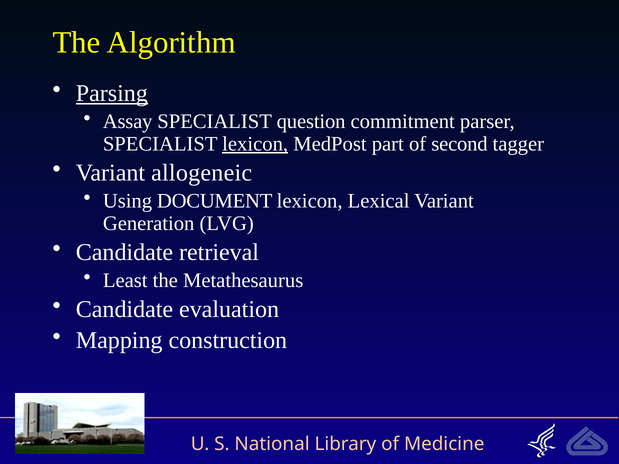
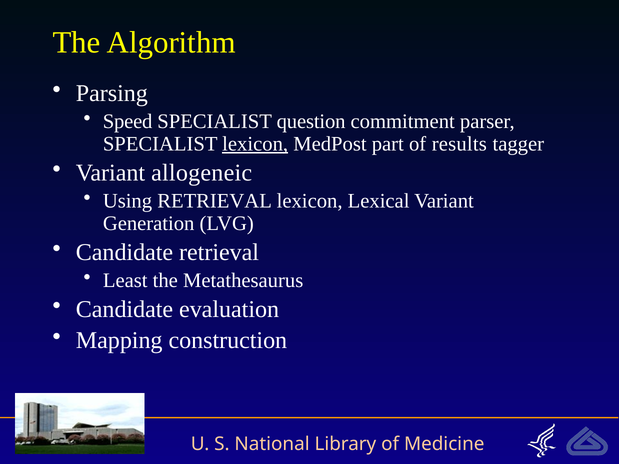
Parsing underline: present -> none (112, 93)
Assay: Assay -> Speed (128, 122)
second: second -> results (459, 144)
Using DOCUMENT: DOCUMENT -> RETRIEVAL (215, 201)
